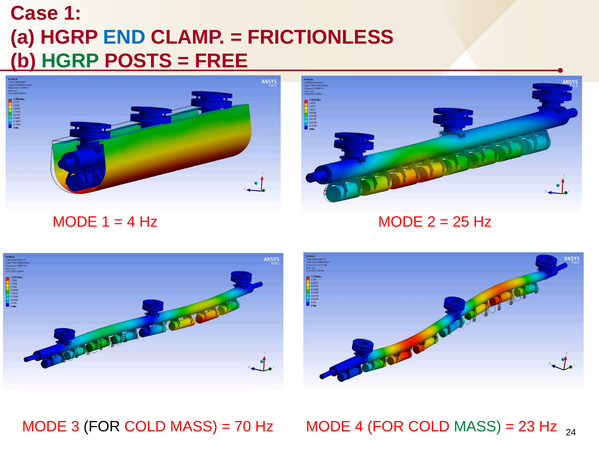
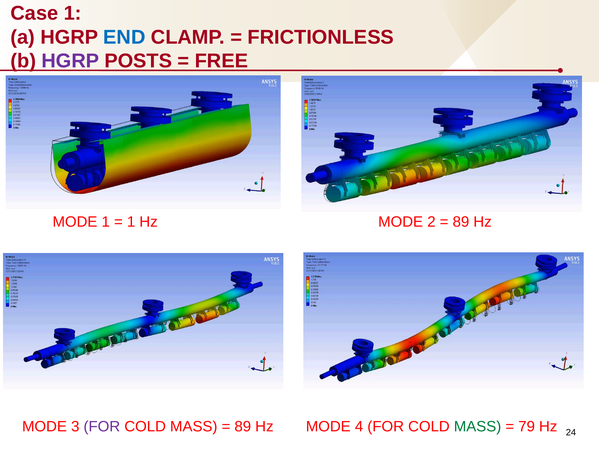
HGRP colour: green -> purple (70, 61)
4: 4 -> 1 (131, 222)
25: 25 -> 89 (461, 222)
FOR colour: black -> purple (102, 427)
70: 70 -> 89 (243, 427)
23: 23 -> 79 (527, 427)
